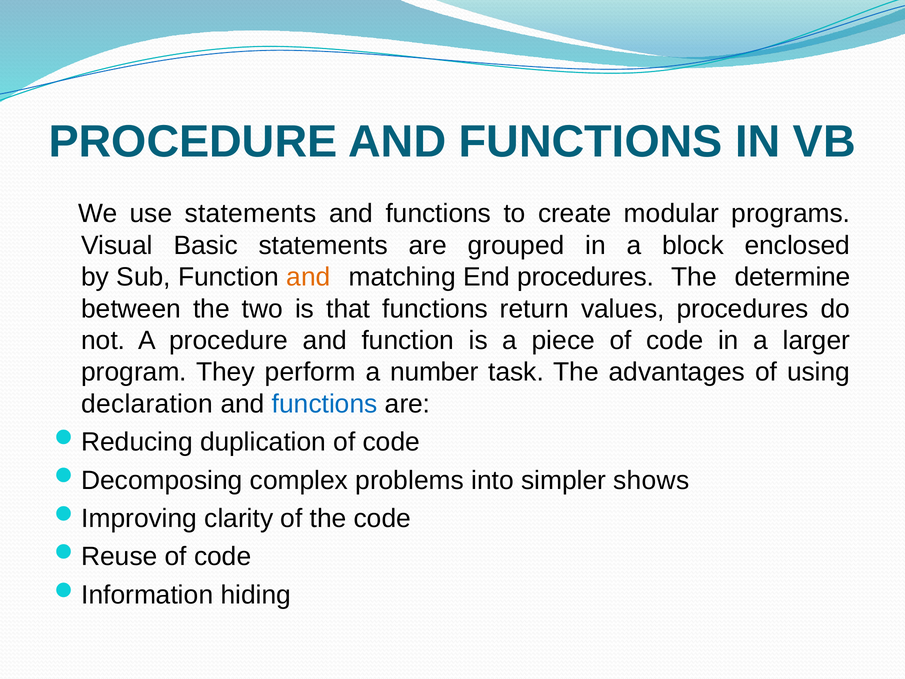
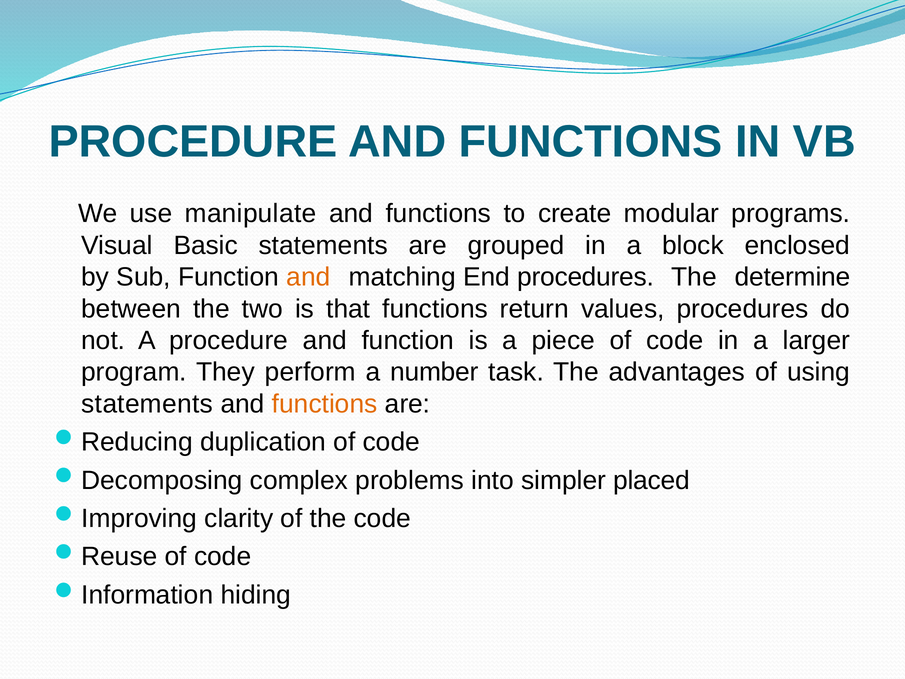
use statements: statements -> manipulate (251, 214)
declaration: declaration -> statements (147, 404)
functions colour: blue -> orange (325, 404)
shows: shows -> placed (652, 480)
